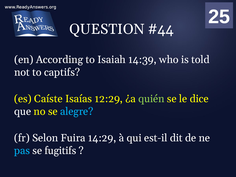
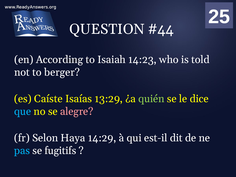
14:39: 14:39 -> 14:23 (142, 60)
captifs: captifs -> berger (62, 72)
12:29: 12:29 -> 13:29 (109, 99)
que colour: white -> light blue (23, 111)
alegre colour: light blue -> pink (77, 111)
Fuira: Fuira -> Haya (73, 138)
